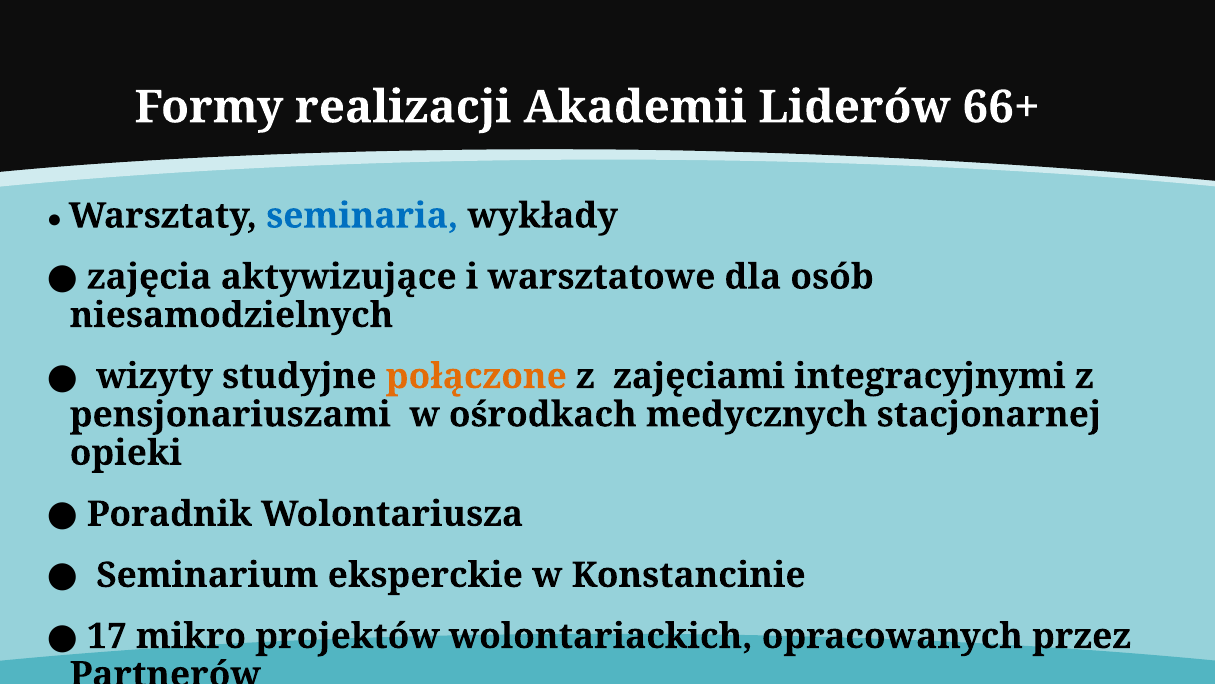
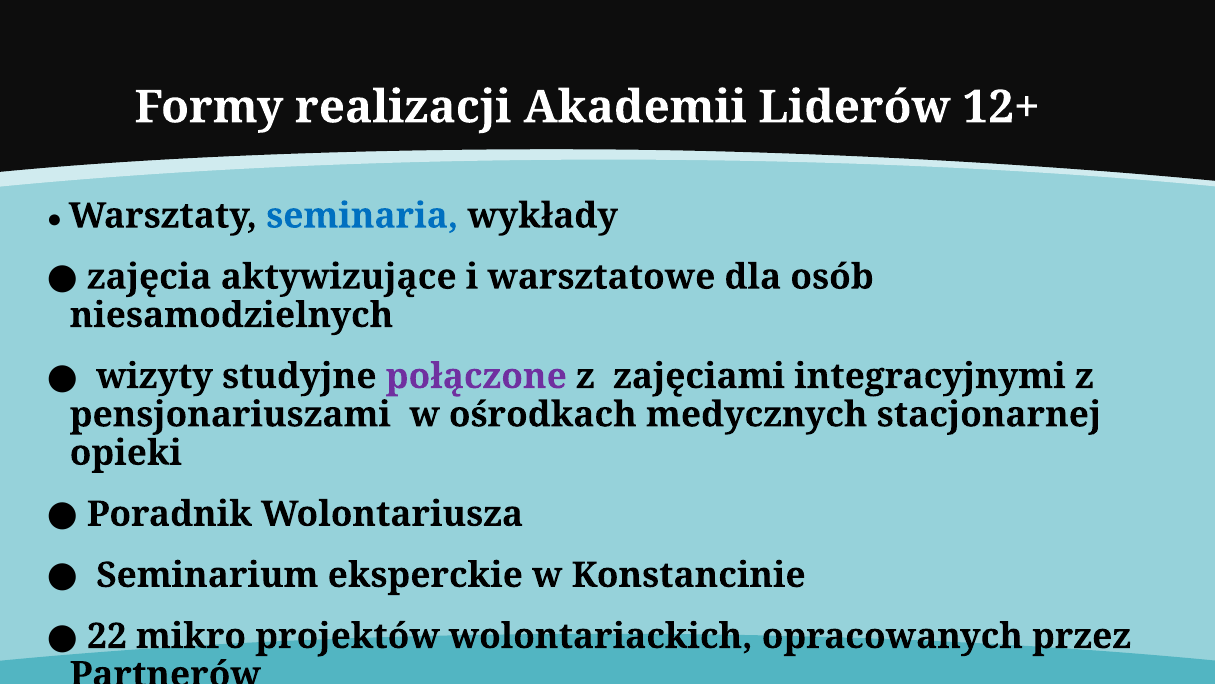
66+: 66+ -> 12+ (1001, 107)
połączone colour: orange -> purple (476, 376)
17: 17 -> 22 (107, 636)
